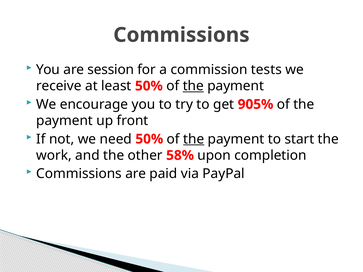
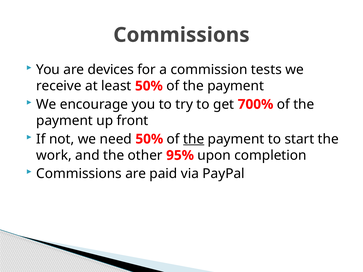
session: session -> devices (111, 70)
the underline: present -> none (193, 86)
905%: 905% -> 700% (256, 104)
58%: 58% -> 95% (180, 155)
